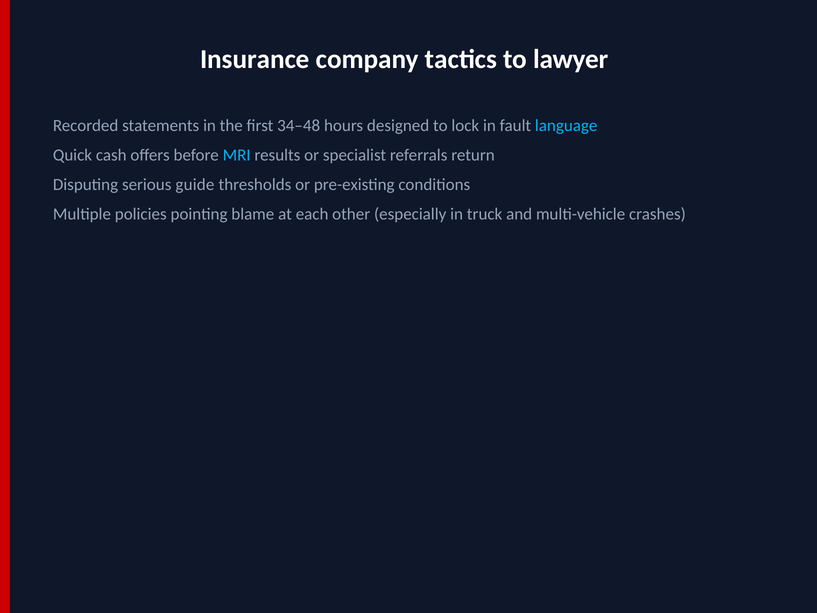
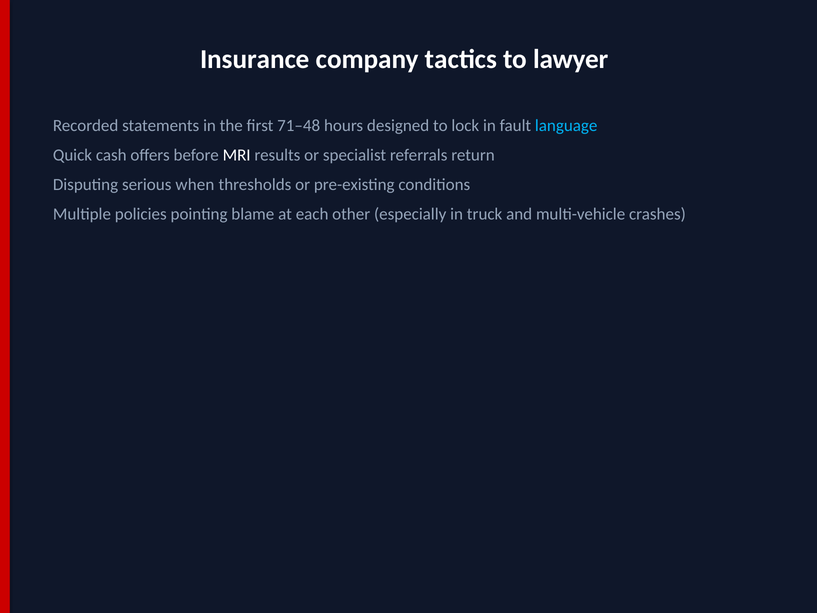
34–48: 34–48 -> 71–48 (299, 126)
MRI colour: light blue -> white (237, 155)
guide: guide -> when (195, 185)
